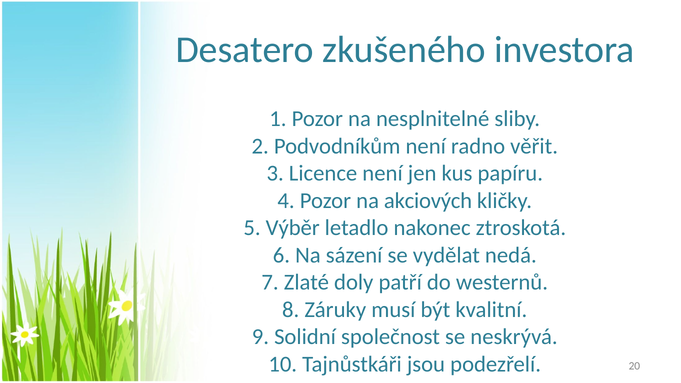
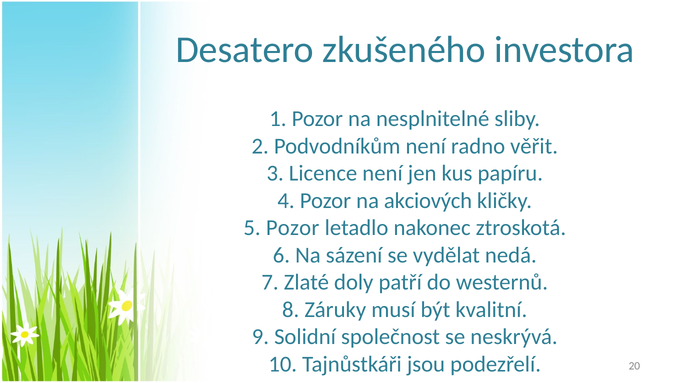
5 Výběr: Výběr -> Pozor (293, 228)
